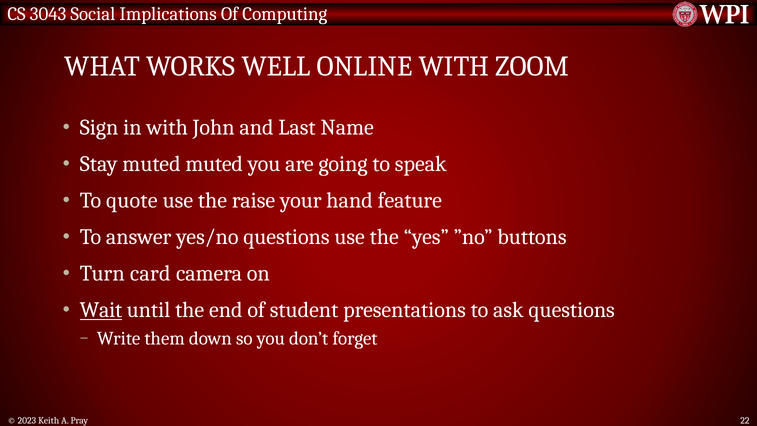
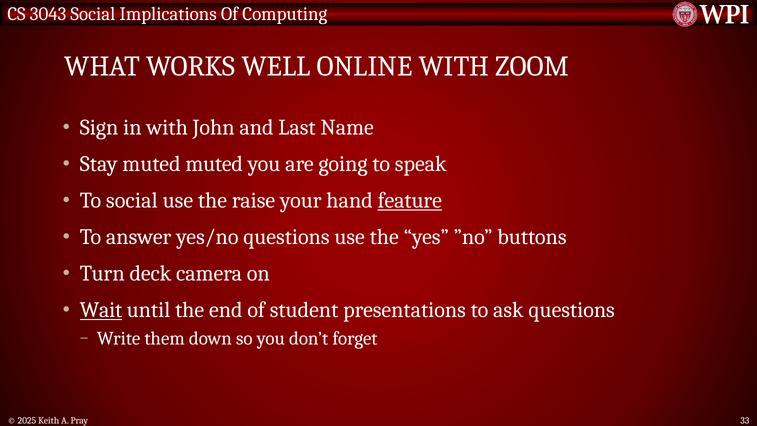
To quote: quote -> social (132, 200)
feature underline: none -> present (410, 200)
card: card -> deck (150, 273)
2023: 2023 -> 2025 (27, 420)
22: 22 -> 33 (745, 420)
